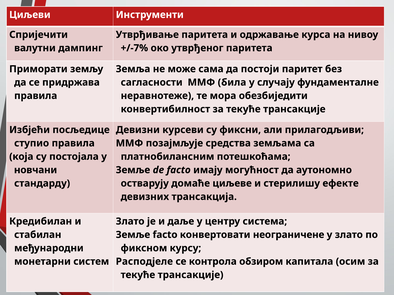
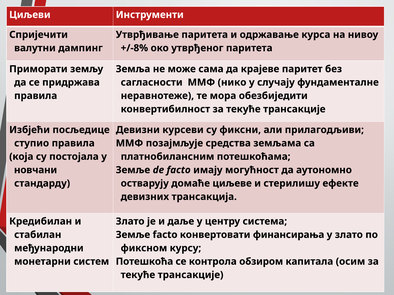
+/-7%: +/-7% -> +/-8% (134, 48)
постоји: постоји -> крајеве (260, 69)
била: била -> нико (232, 82)
неограничене: неограничене -> финансирања (289, 235)
Расподјеле: Расподјеле -> Потешкоћа (144, 262)
